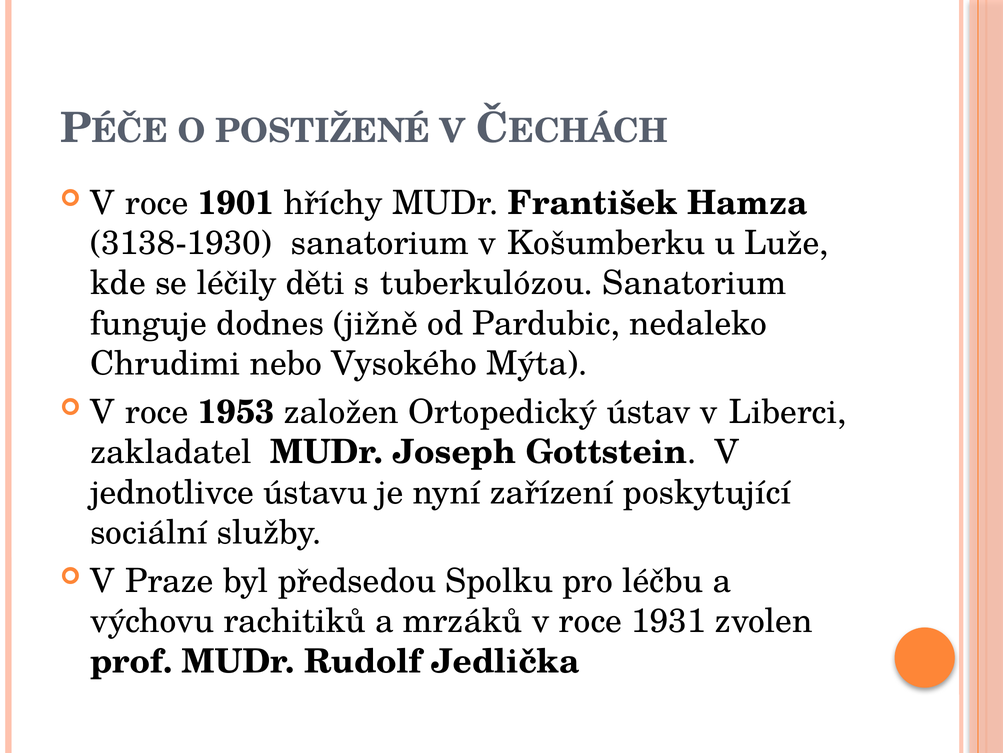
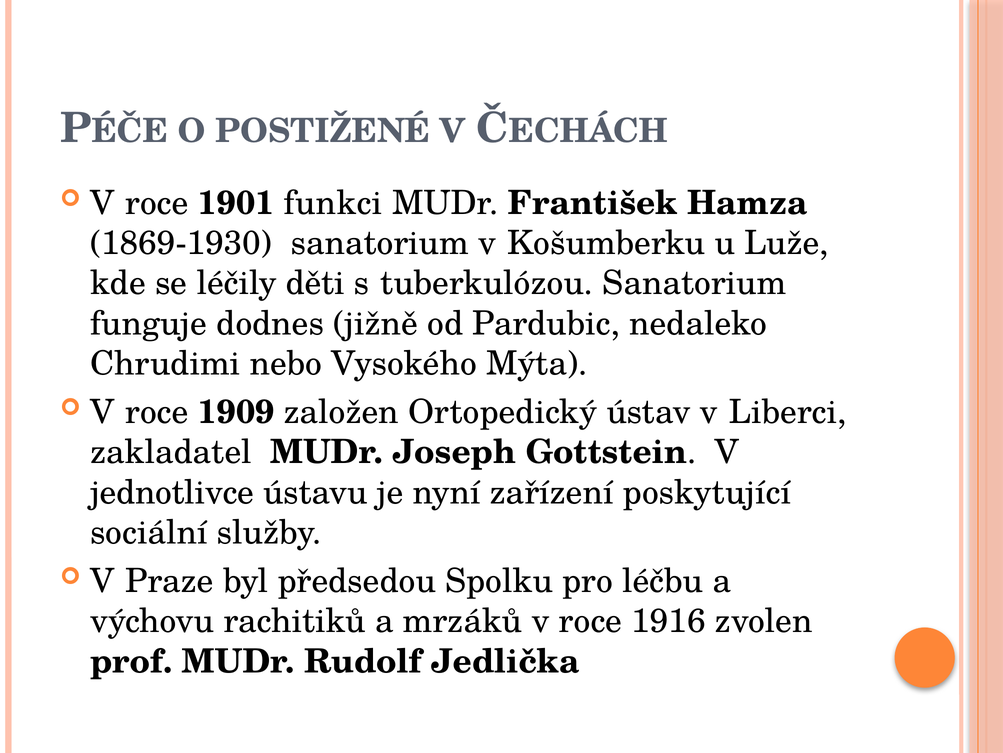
hříchy: hříchy -> funkci (333, 203)
3138-1930: 3138-1930 -> 1869-1930 (181, 243)
1953: 1953 -> 1909 (236, 412)
1931: 1931 -> 1916 (668, 621)
